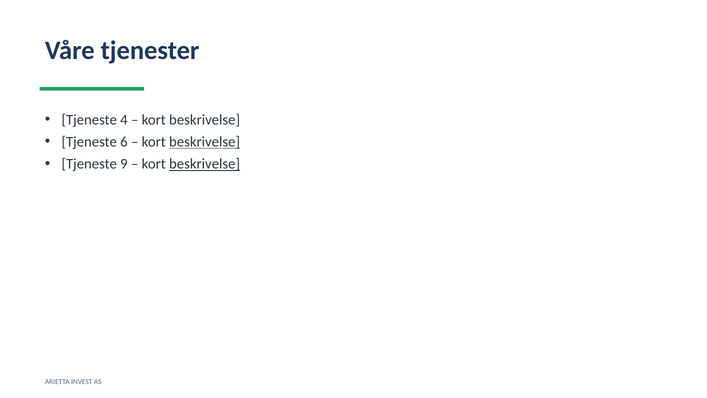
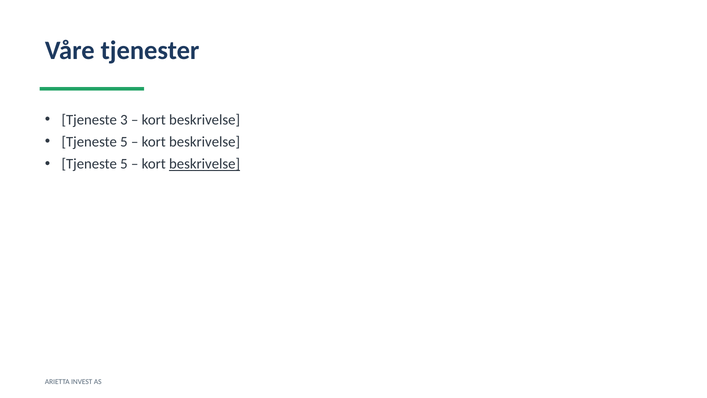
4: 4 -> 3 (124, 120)
6: 6 -> 5 (124, 142)
beskrivelse underline: present -> none (205, 142)
9: 9 -> 5 (124, 164)
